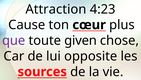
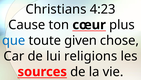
Attraction: Attraction -> Christians (56, 9)
que colour: purple -> blue (14, 40)
opposite: opposite -> religions (91, 56)
